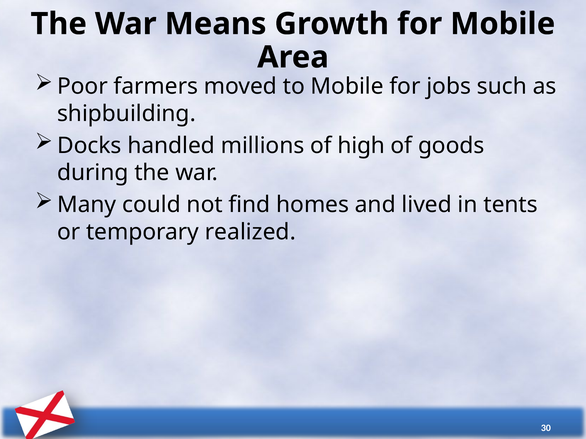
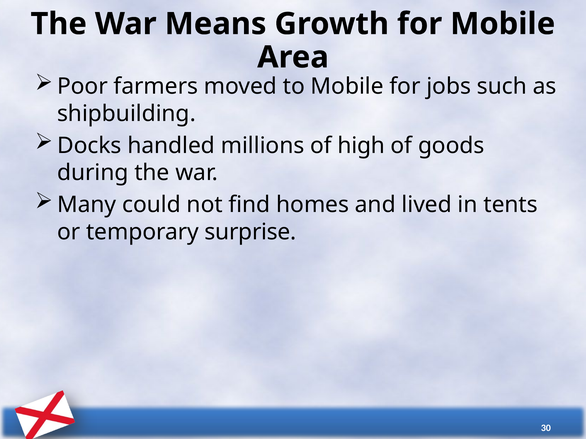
realized: realized -> surprise (250, 232)
